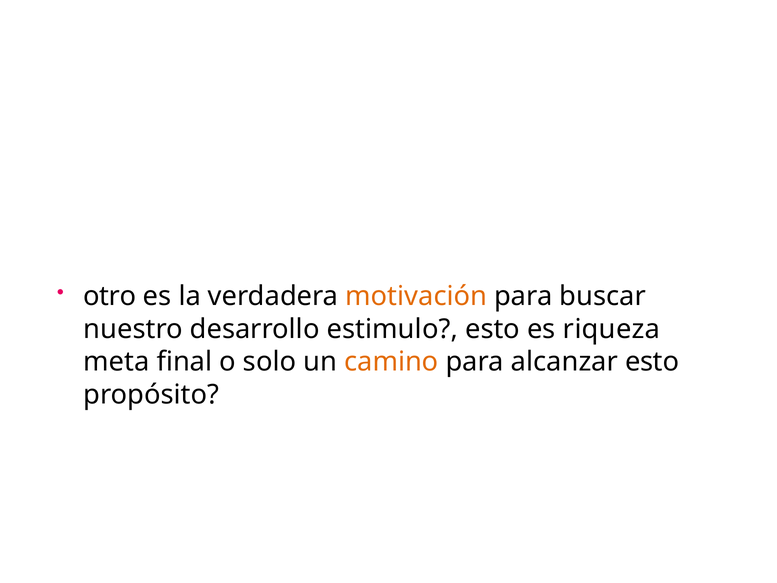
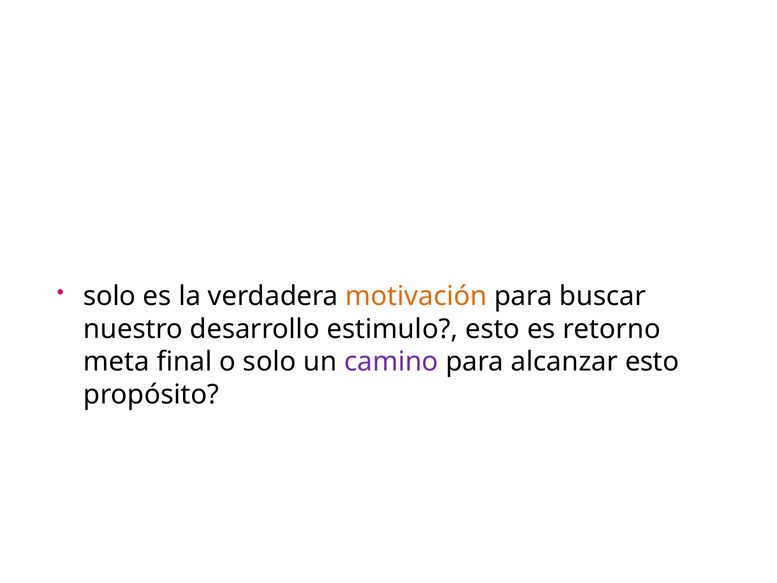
otro: otro -> solo (110, 296)
riqueza: riqueza -> retorno (612, 329)
camino colour: orange -> purple (391, 362)
